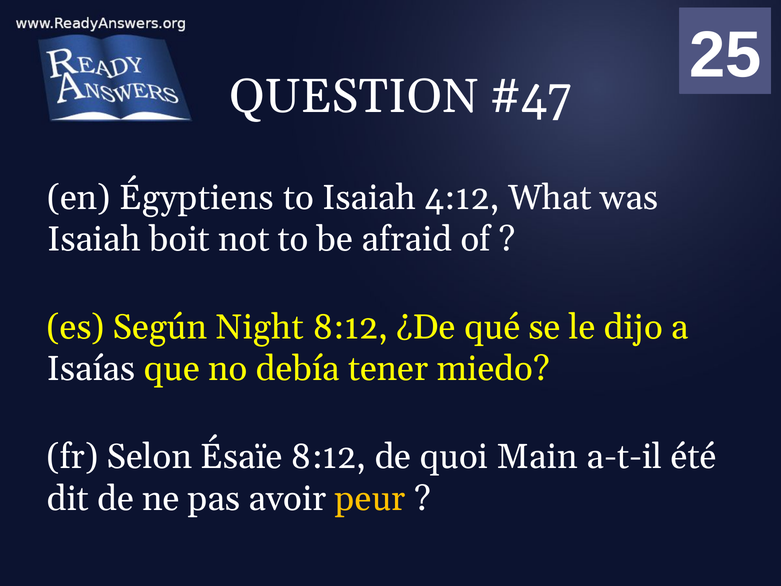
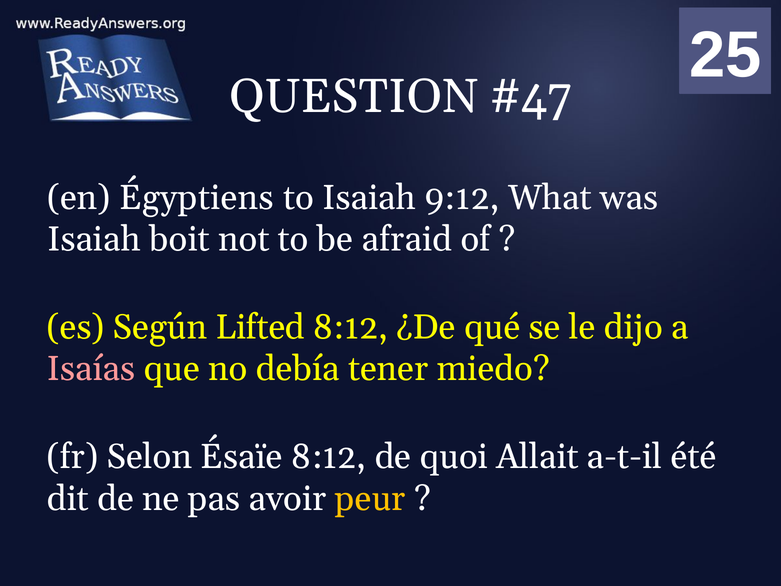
4:12: 4:12 -> 9:12 (462, 198)
Night: Night -> Lifted (260, 327)
Isaías colour: white -> pink (91, 369)
Main: Main -> Allait (537, 457)
